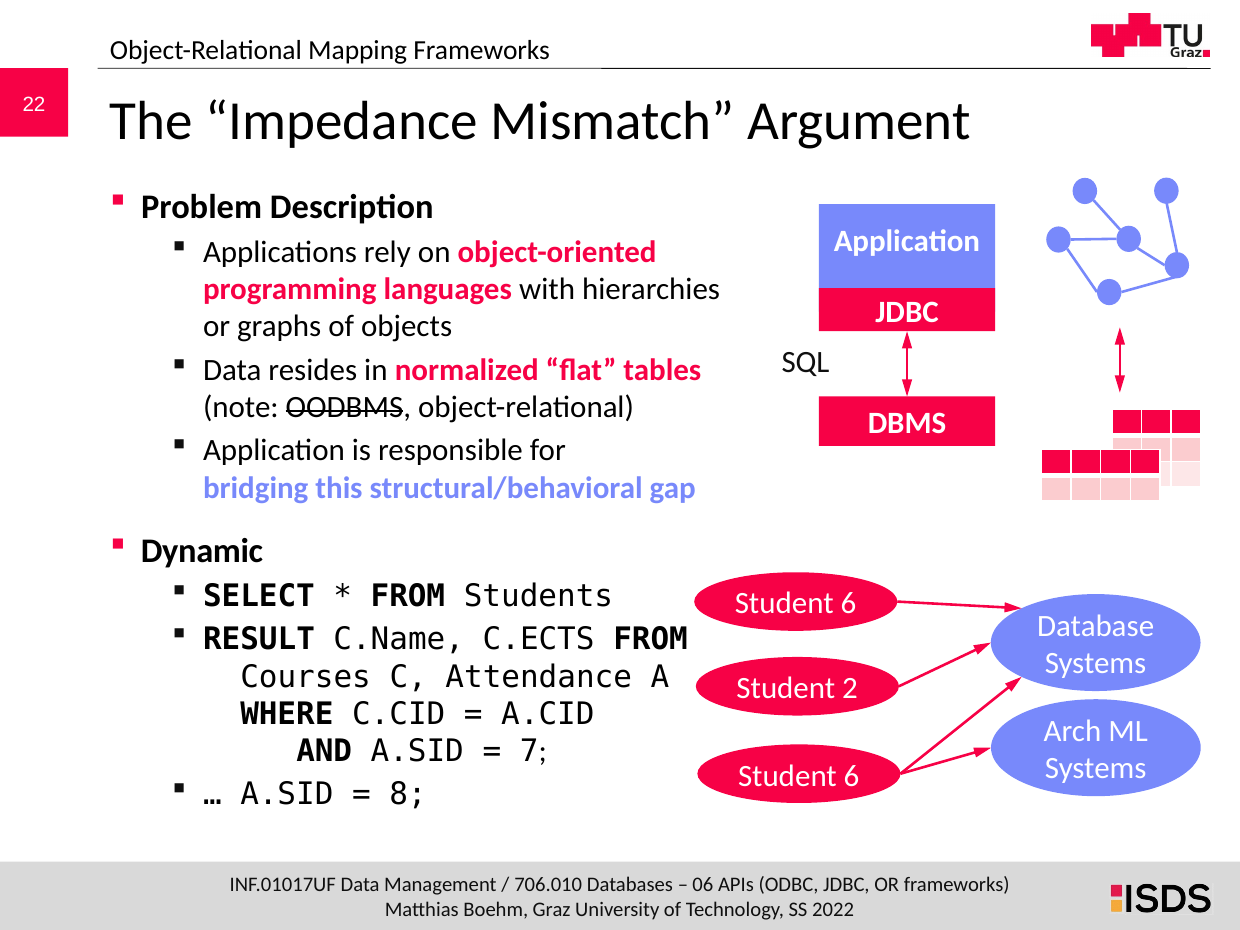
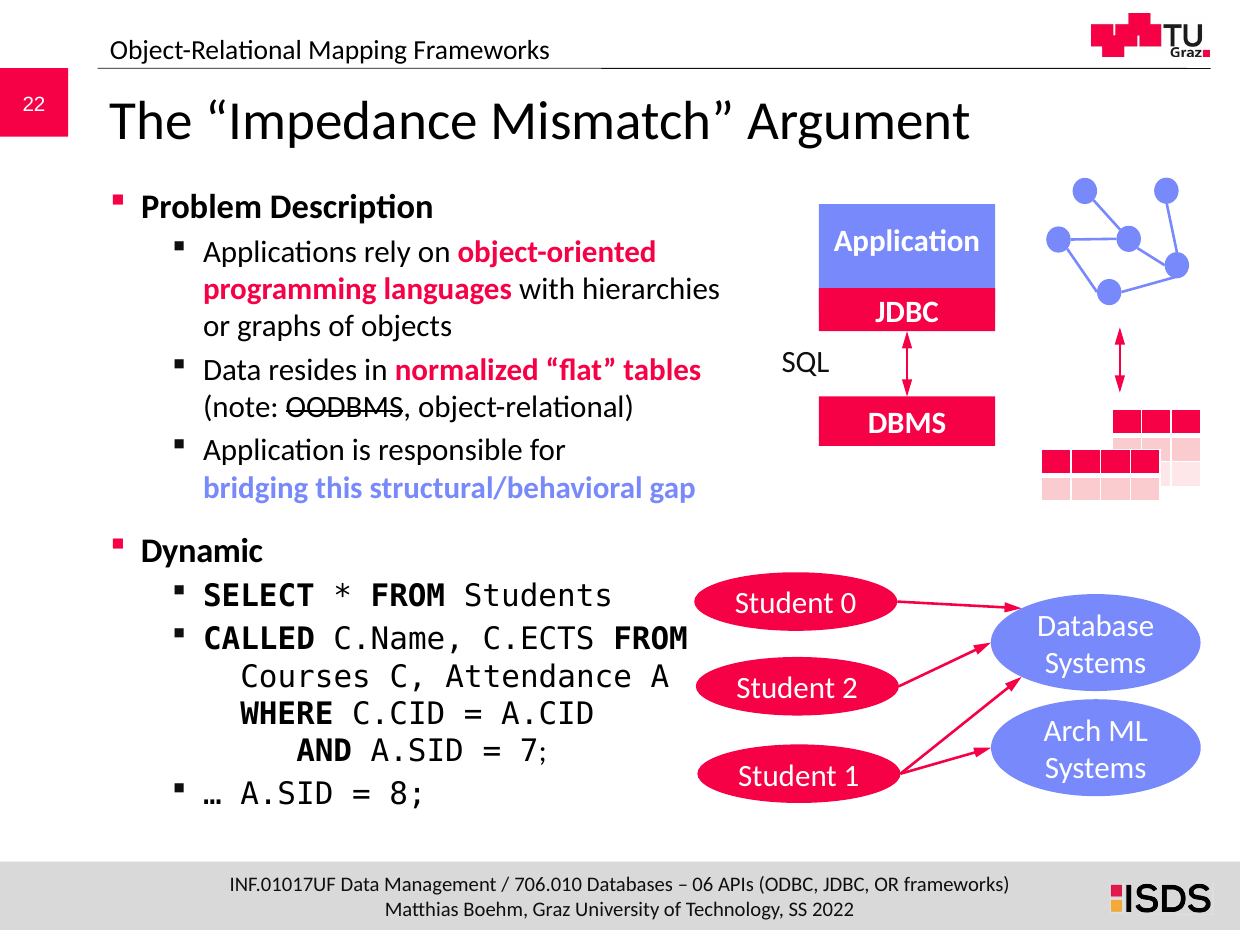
6: 6 -> 0 (848, 604)
RESULT: RESULT -> CALLED (259, 640)
6: 6 -> 1 (852, 776)
